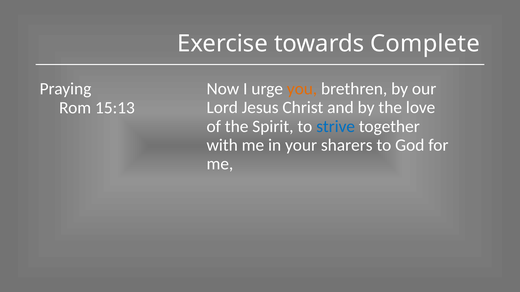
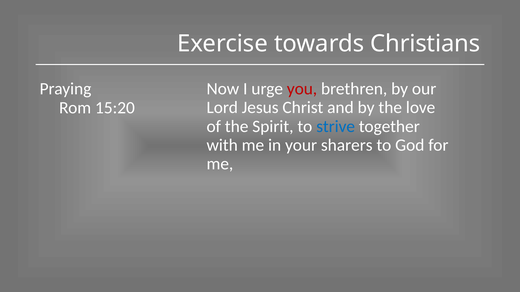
Complete: Complete -> Christians (425, 44)
you colour: orange -> red (302, 89)
15:13: 15:13 -> 15:20 (115, 108)
